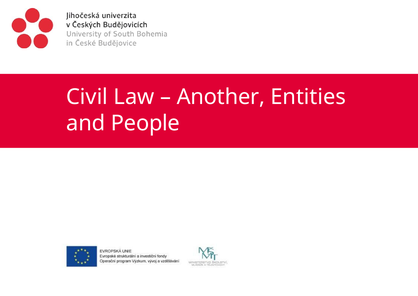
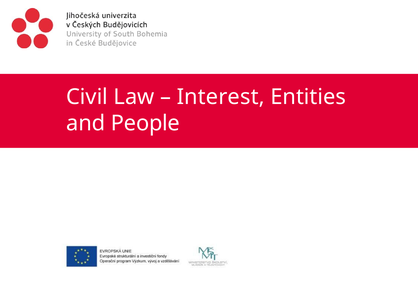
Another: Another -> Interest (221, 97)
